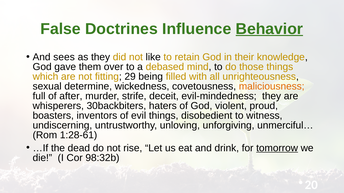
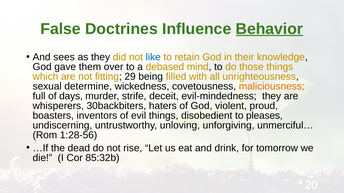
like colour: black -> blue (153, 57)
after: after -> days (71, 96)
witness: witness -> pleases (264, 116)
1:28-61: 1:28-61 -> 1:28-56 (79, 135)
tomorrow underline: present -> none (277, 148)
98:32b: 98:32b -> 85:32b (102, 158)
